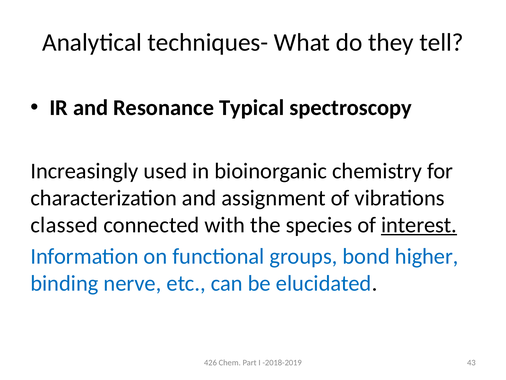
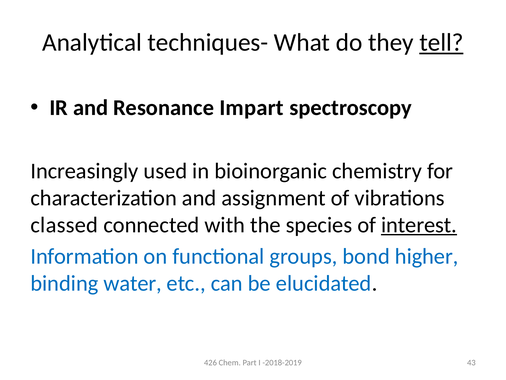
tell underline: none -> present (441, 42)
Typical: Typical -> Impart (252, 108)
nerve: nerve -> water (133, 283)
